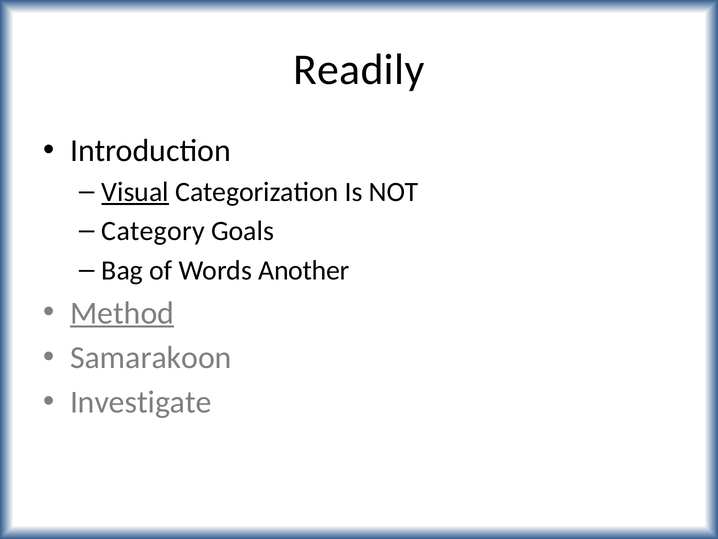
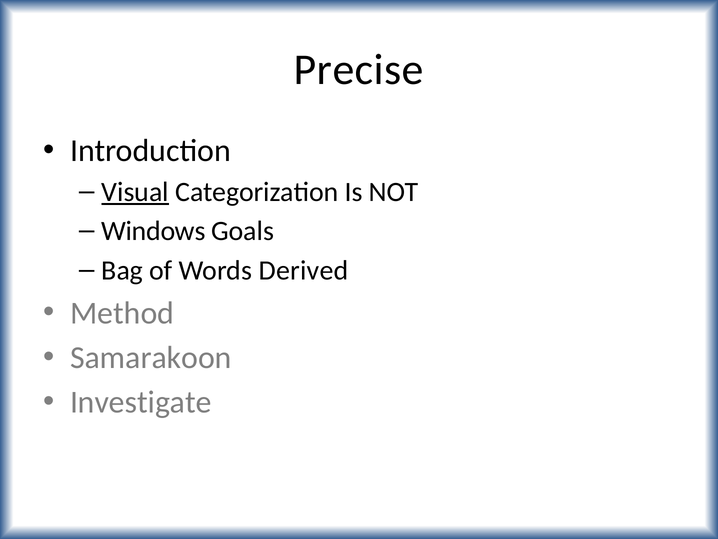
Readily: Readily -> Precise (359, 70)
Category: Category -> Windows (153, 231)
Another: Another -> Derived (304, 270)
Method underline: present -> none (122, 313)
